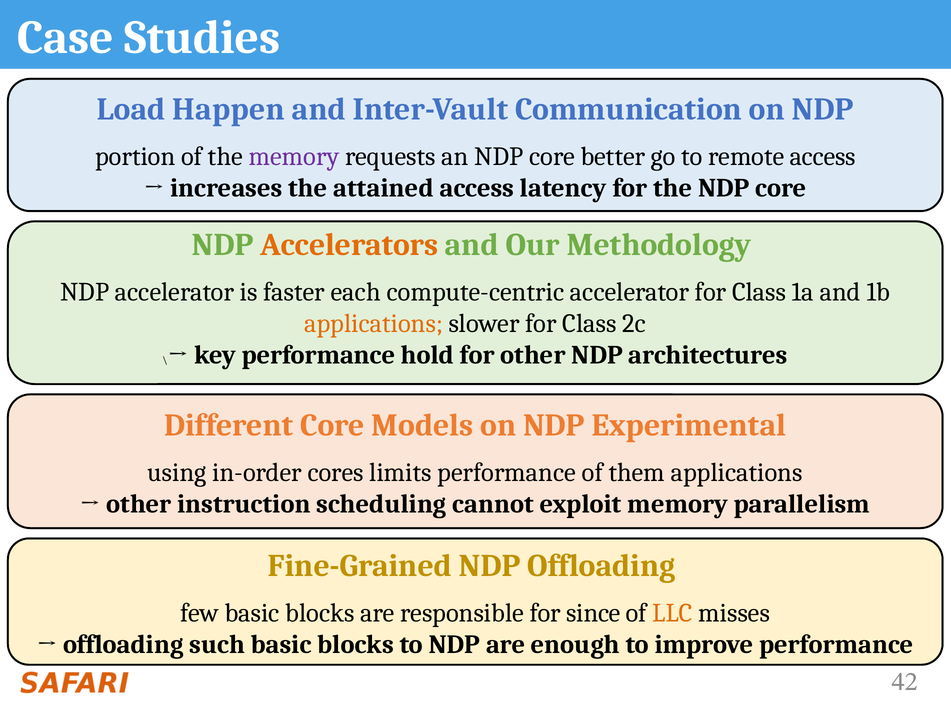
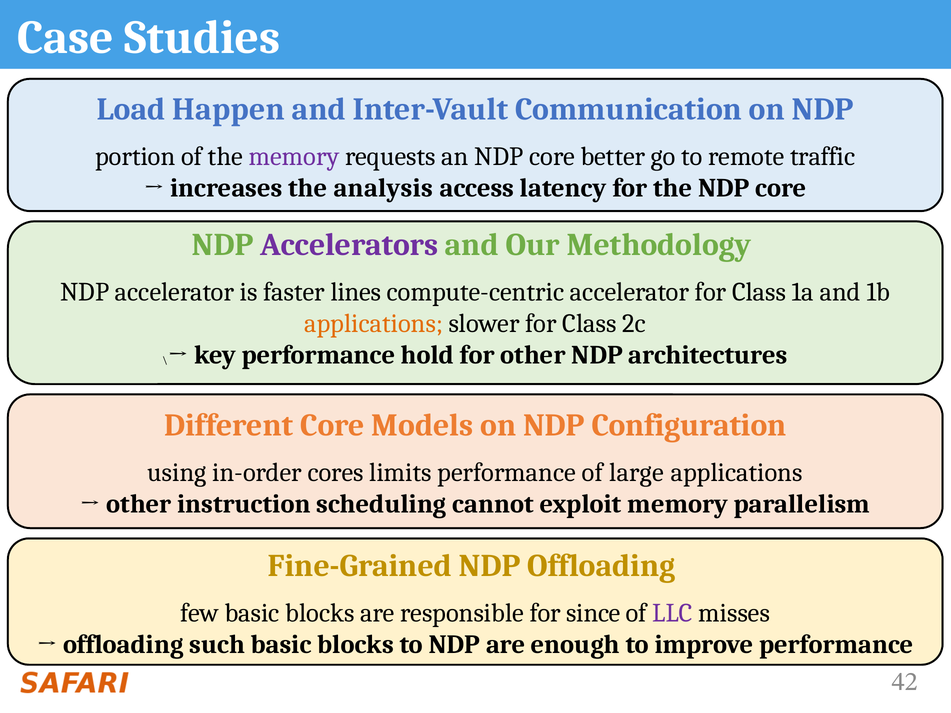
remote access: access -> traffic (823, 156)
attained: attained -> analysis (383, 188)
Accelerators colour: orange -> purple (349, 245)
each: each -> lines (356, 292)
Experimental: Experimental -> Configuration (689, 426)
them: them -> large (637, 473)
LLC colour: orange -> purple (673, 613)
